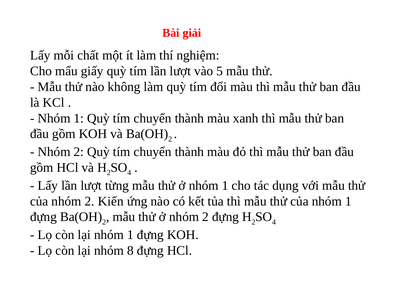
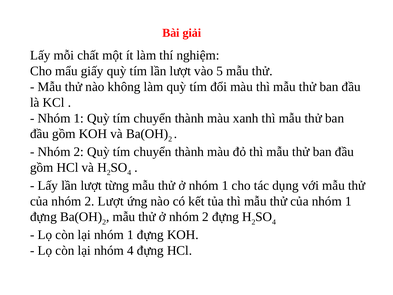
2 Kiến: Kiến -> Lượt (111, 201)
nhóm 8: 8 -> 4 (130, 250)
